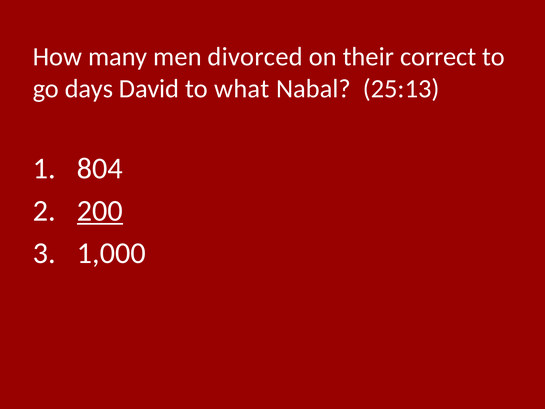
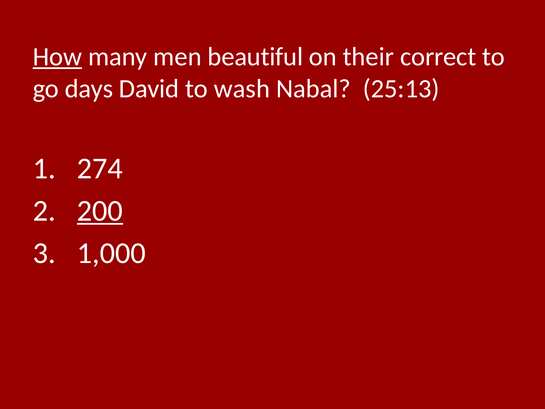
How underline: none -> present (57, 57)
divorced: divorced -> beautiful (255, 57)
what: what -> wash (242, 89)
804: 804 -> 274 (100, 168)
